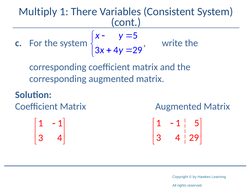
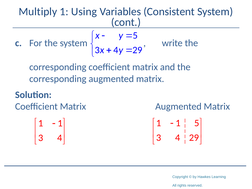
There: There -> Using (84, 12)
